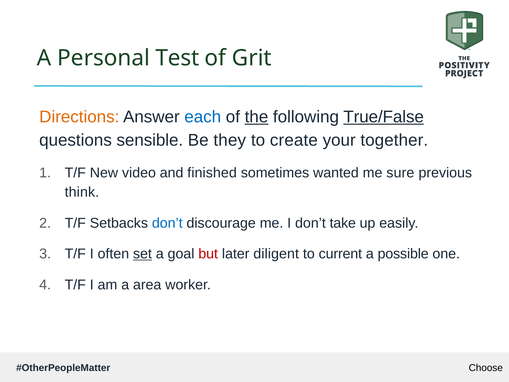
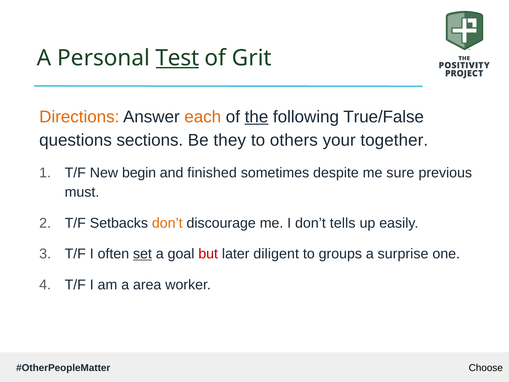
Test underline: none -> present (177, 58)
each colour: blue -> orange (203, 117)
True/False underline: present -> none (384, 117)
sensible: sensible -> sections (150, 140)
create: create -> others (294, 140)
video: video -> begin (139, 173)
wanted: wanted -> despite (336, 173)
think: think -> must (82, 192)
don’t colour: blue -> orange (167, 223)
take: take -> tells (343, 223)
current: current -> groups (340, 254)
possible: possible -> surprise (403, 254)
